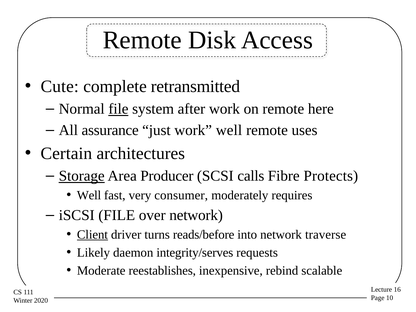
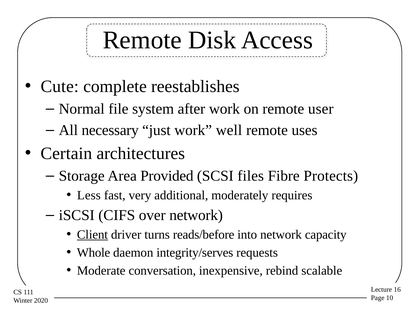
retransmitted: retransmitted -> reestablishes (195, 86)
file underline: present -> none (118, 109)
here: here -> user (321, 109)
assurance: assurance -> necessary (110, 130)
Storage underline: present -> none (82, 176)
Producer: Producer -> Provided (167, 176)
calls: calls -> files (251, 176)
Well: Well -> Less (89, 195)
consumer: consumer -> additional (181, 195)
iSCSI FILE: FILE -> CIFS (117, 215)
traverse: traverse -> capacity (326, 235)
Likely: Likely -> Whole (94, 253)
reestablishes: reestablishes -> conversation (162, 271)
